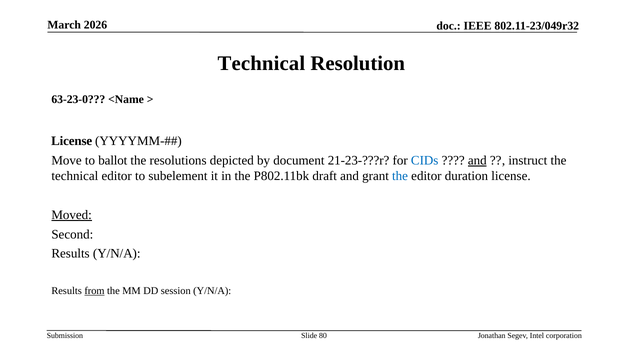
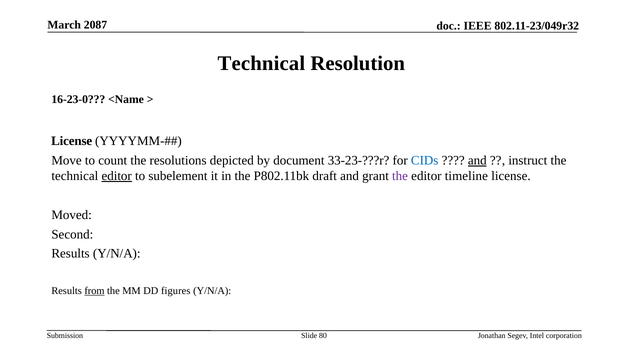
2026: 2026 -> 2087 (96, 25)
63-23-0: 63-23-0 -> 16-23-0 (78, 100)
ballot: ballot -> count (113, 161)
21-23-???r: 21-23-???r -> 33-23-???r (359, 161)
editor underline: none -> present (117, 176)
the colour: blue -> purple (400, 176)
duration: duration -> timeline (466, 176)
Moved underline: present -> none (72, 215)
session: session -> figures (176, 291)
